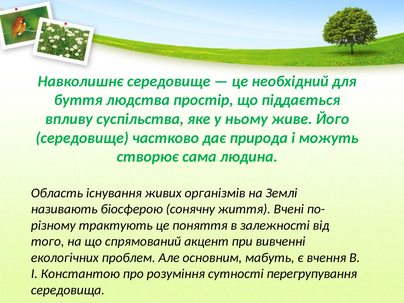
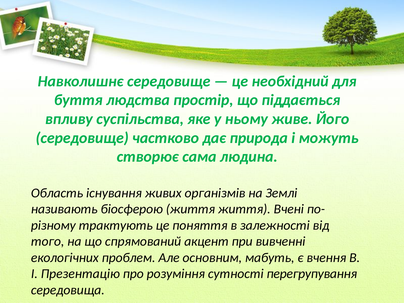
біосферою сонячну: сонячну -> життя (190, 209)
Константою: Константою -> Презентацію (80, 274)
